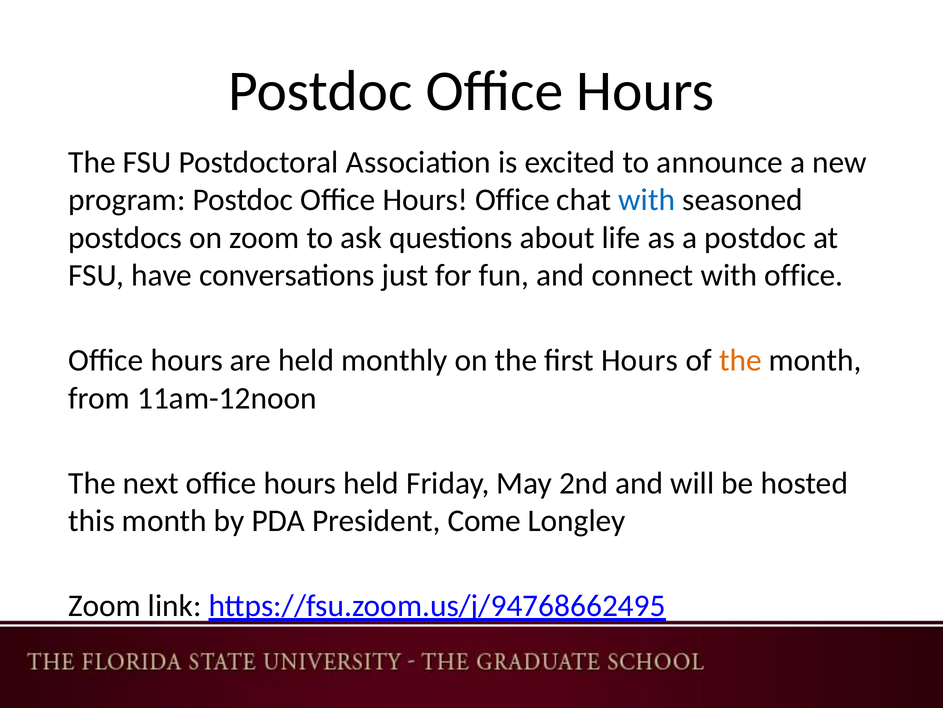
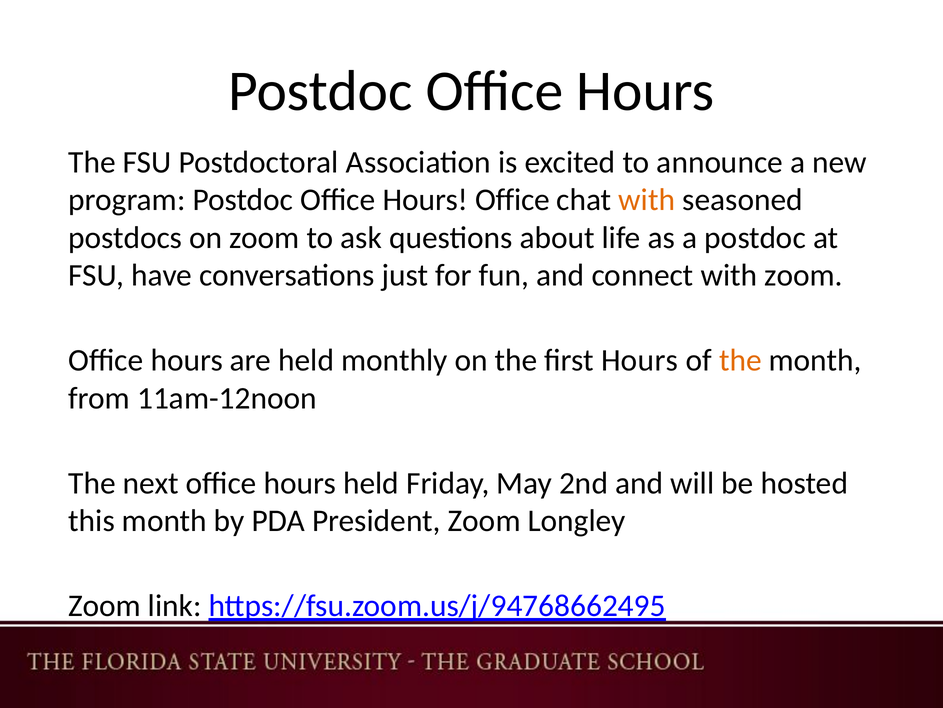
with colour: blue -> orange (647, 200)
with office: office -> zoom (804, 275)
President Come: Come -> Zoom (484, 520)
